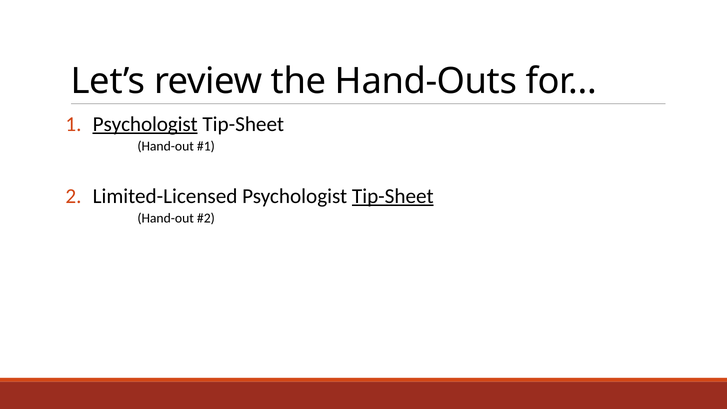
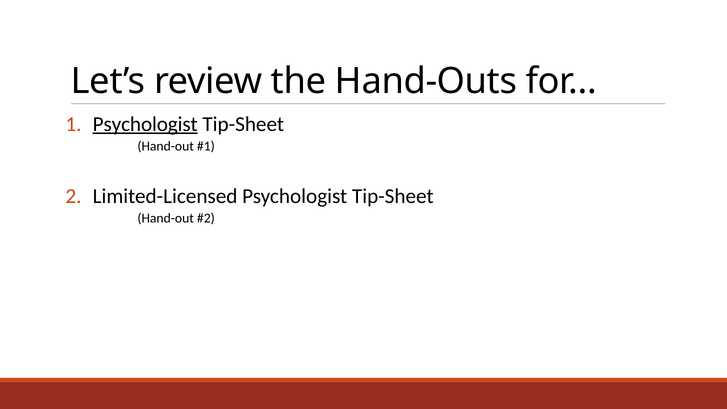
Tip-Sheet underline: present -> none (393, 196)
